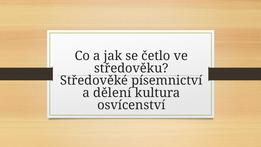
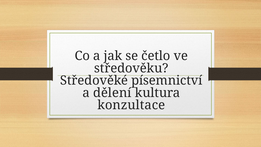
osvícenství: osvícenství -> konzultace (131, 105)
